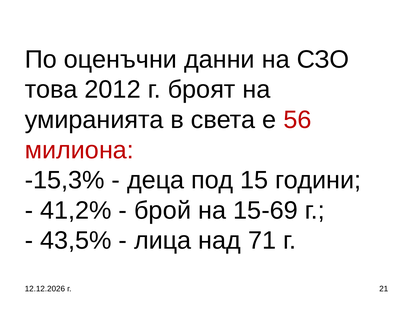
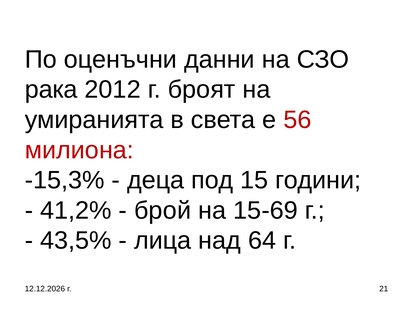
това: това -> рака (51, 90)
71: 71 -> 64 (262, 241)
